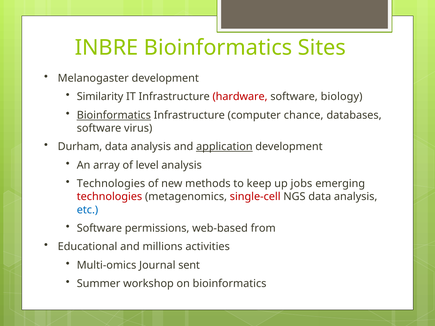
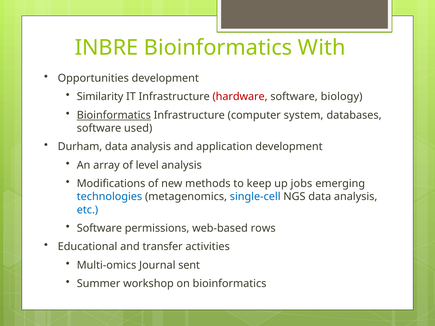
Sites: Sites -> With (322, 48)
Melanogaster: Melanogaster -> Opportunities (93, 78)
chance: chance -> system (304, 115)
virus: virus -> used (138, 128)
application underline: present -> none (224, 147)
Technologies: Technologies -> Modifications (111, 184)
technologies colour: red -> blue (109, 197)
single-cell colour: red -> blue (255, 197)
from: from -> rows (263, 228)
millions: millions -> transfer (163, 247)
